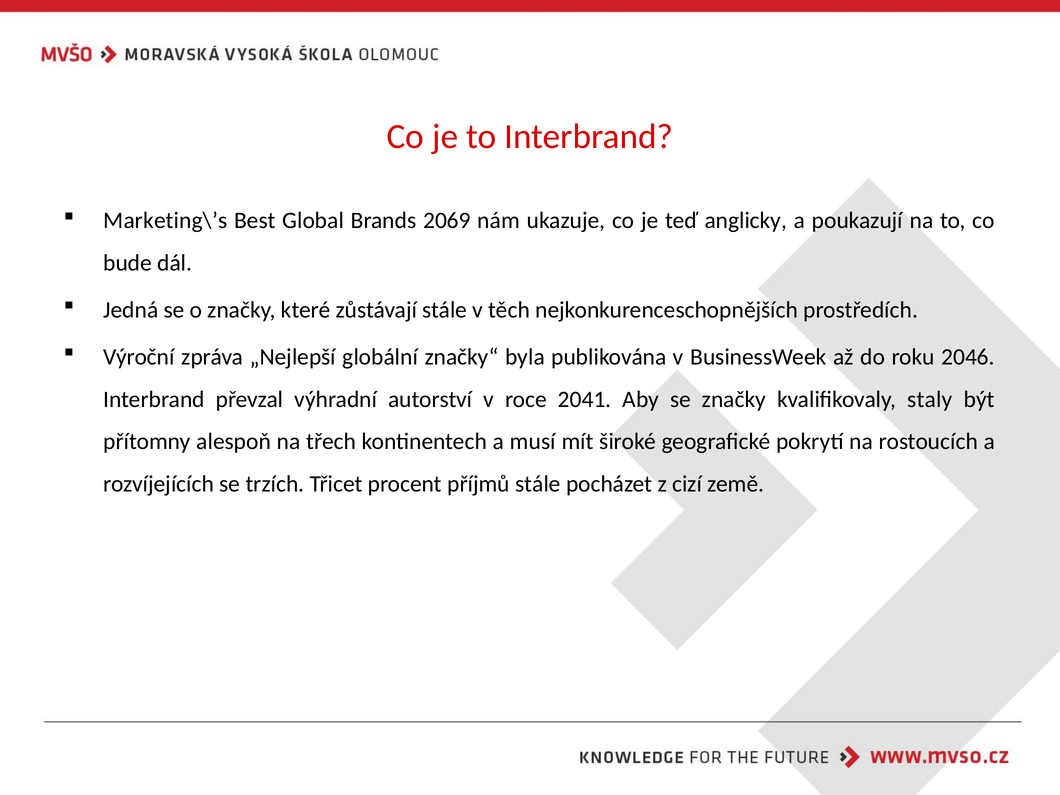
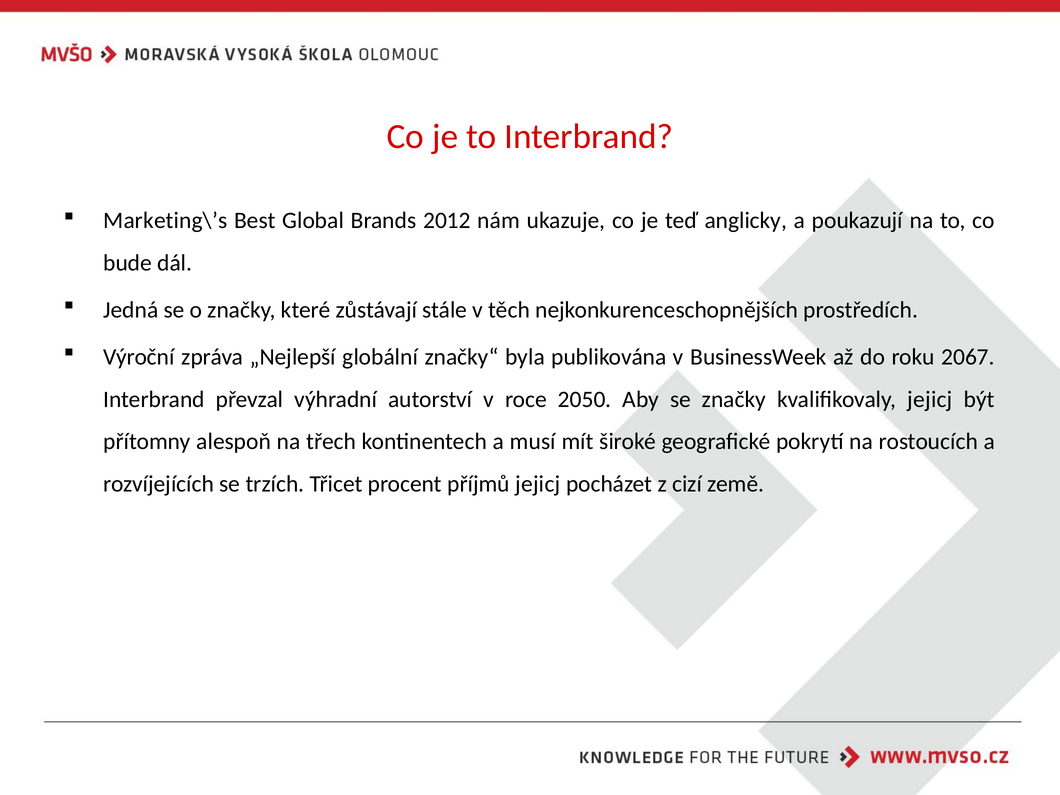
2069: 2069 -> 2012 (447, 221)
2046: 2046 -> 2067 (968, 357)
2041: 2041 -> 2050 (585, 399)
kvalifikovaly staly: staly -> jejicj (930, 399)
příjmů stále: stále -> jejicj (538, 484)
